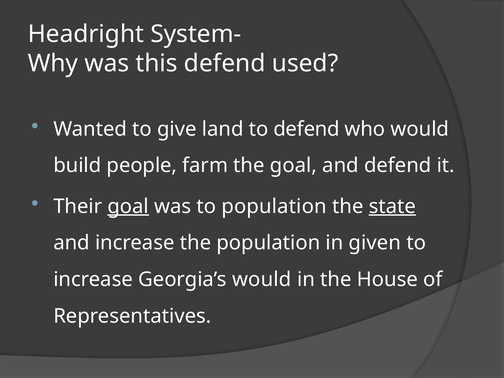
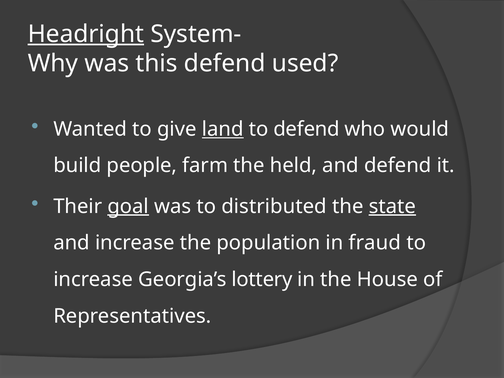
Headright underline: none -> present (86, 34)
land underline: none -> present (223, 129)
the goal: goal -> held (293, 166)
to population: population -> distributed (274, 206)
given: given -> fraud (375, 243)
Georgia’s would: would -> lottery (262, 279)
